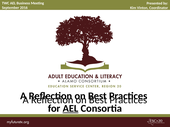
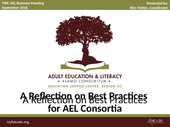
AEL underline: present -> none (70, 109)
